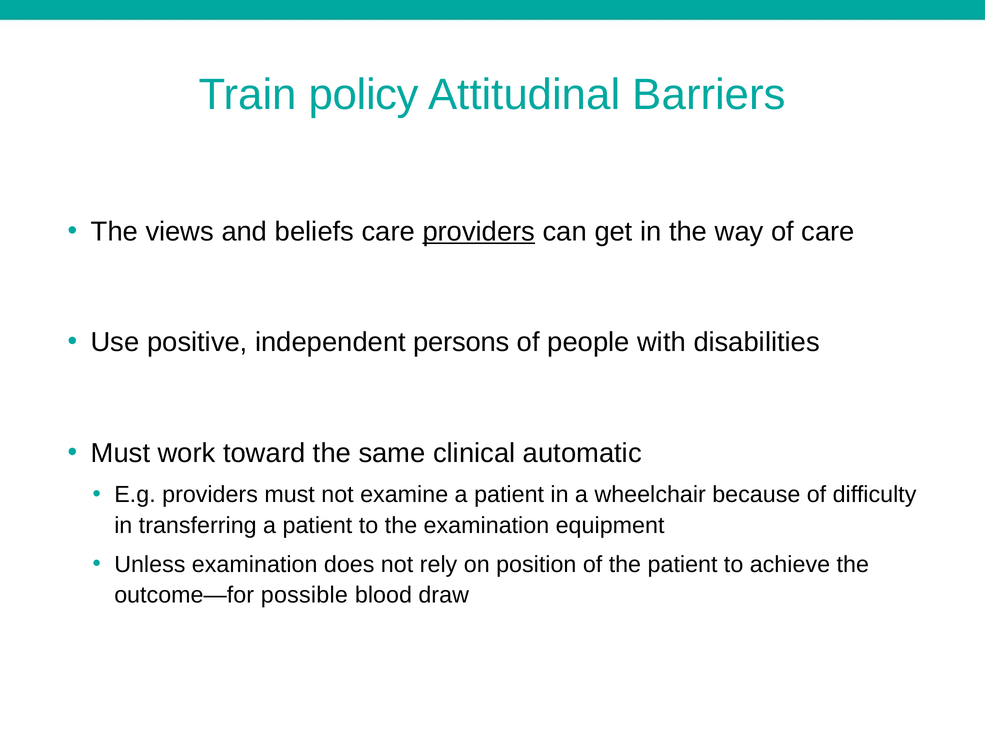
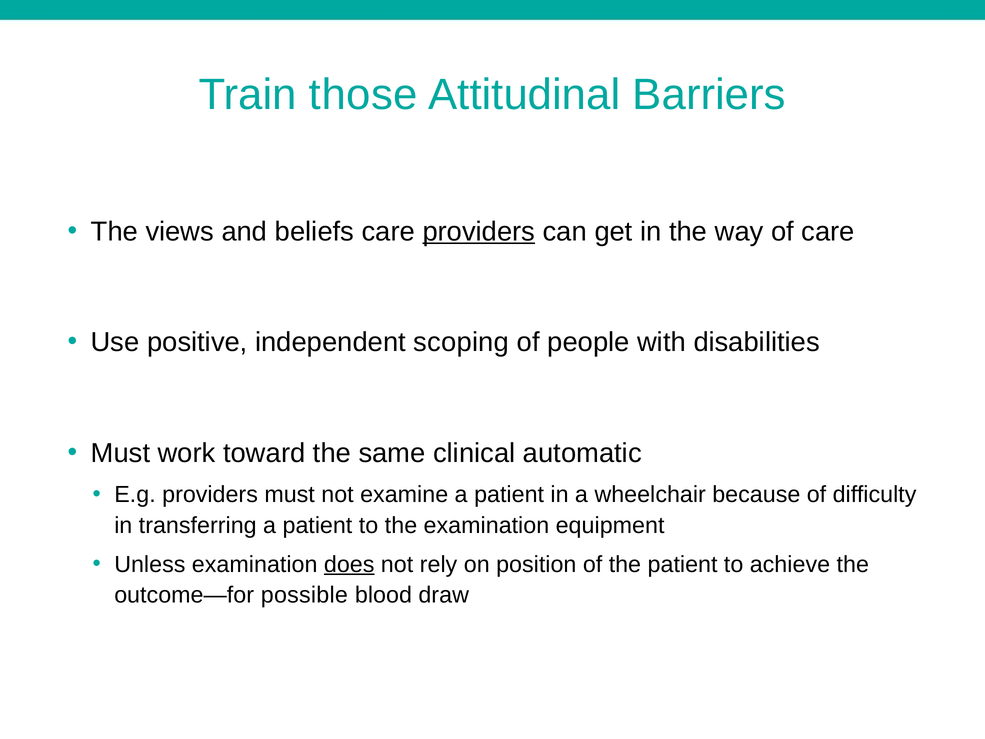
policy: policy -> those (363, 95)
persons: persons -> scoping (461, 342)
does underline: none -> present (349, 564)
